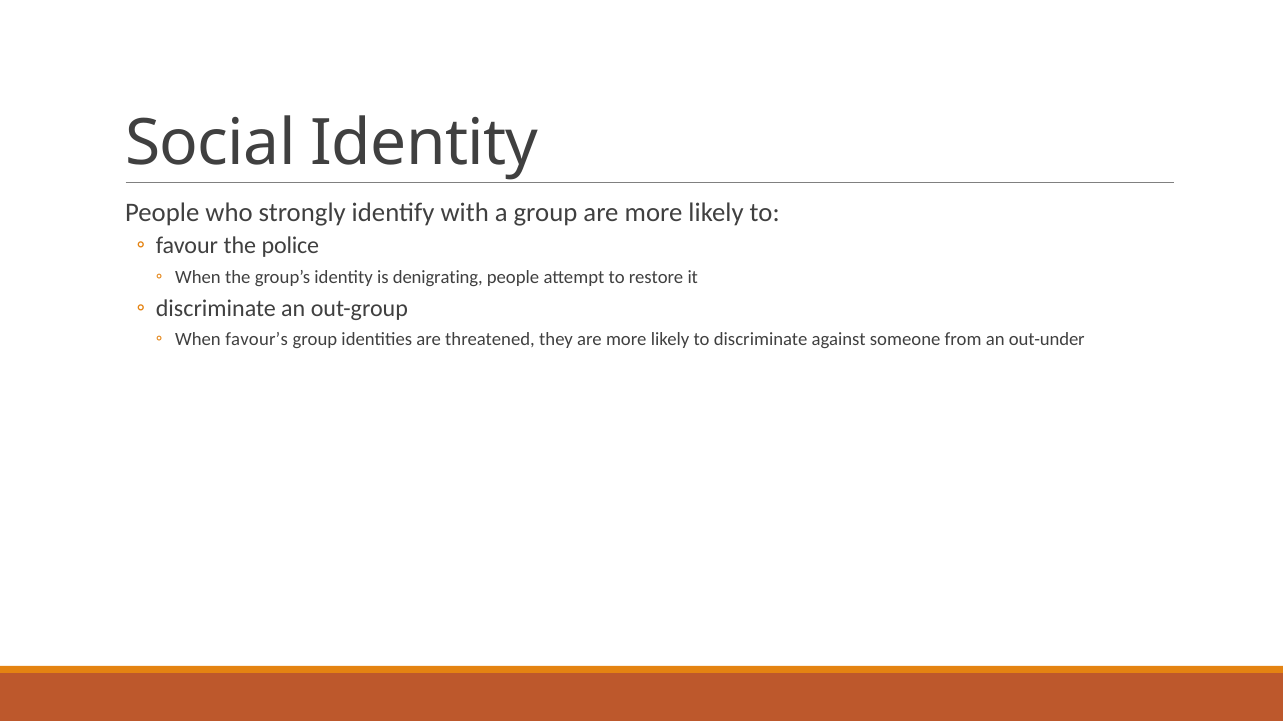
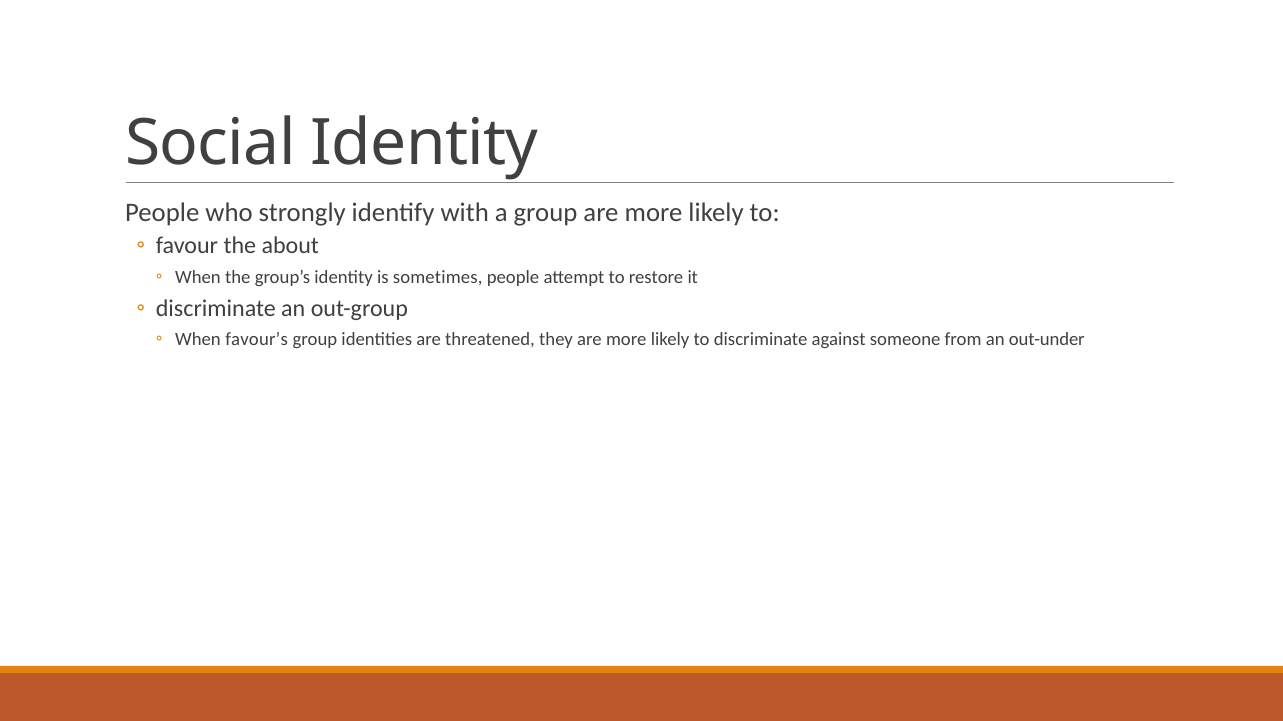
police: police -> about (290, 246)
denigrating: denigrating -> sometimes (438, 277)
